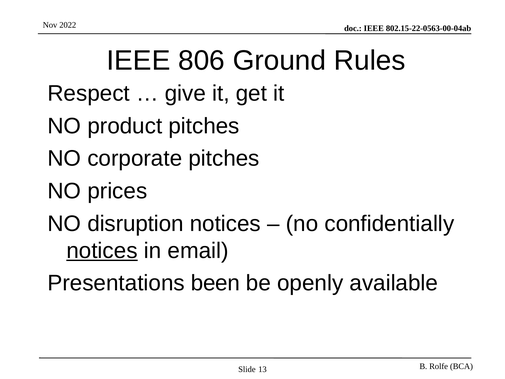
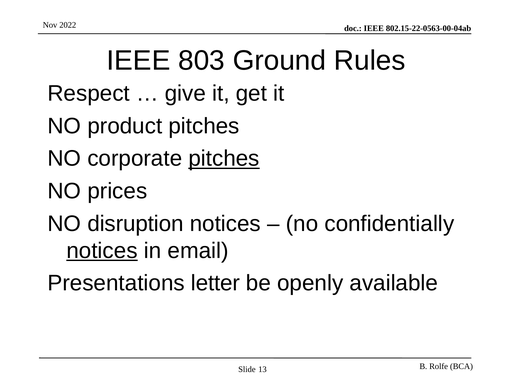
806: 806 -> 803 (202, 61)
pitches underline: none -> present (224, 158)
been: been -> letter (215, 283)
